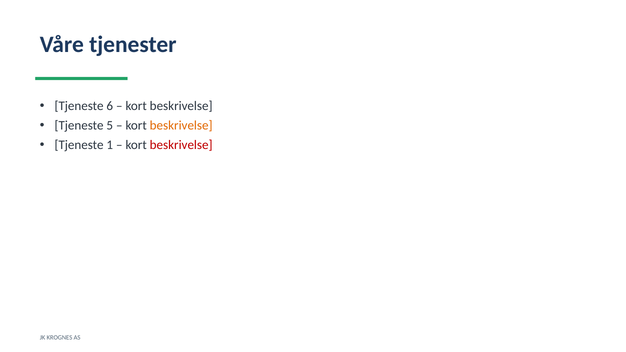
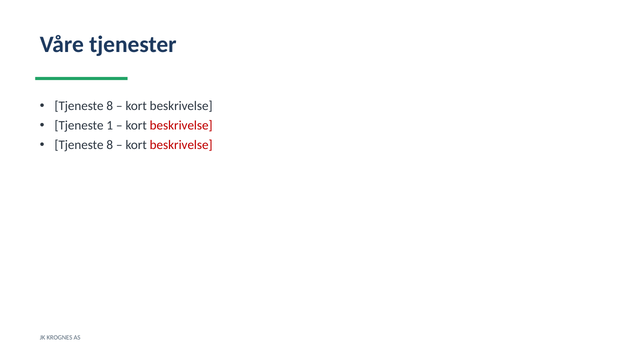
6: 6 -> 8 (110, 106)
5: 5 -> 1 (110, 126)
beskrivelse colour: orange -> red (181, 126)
1: 1 -> 8 (110, 145)
